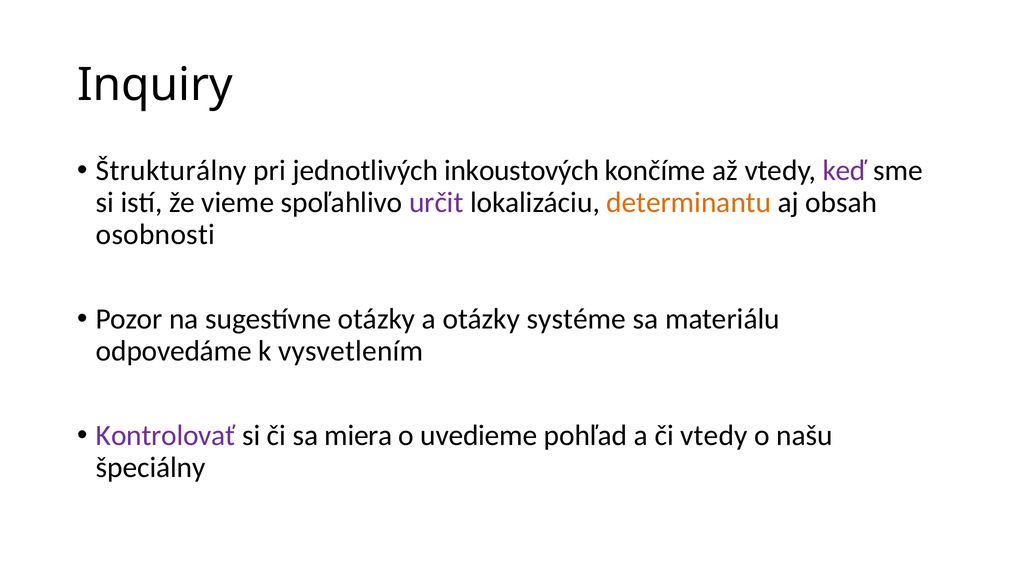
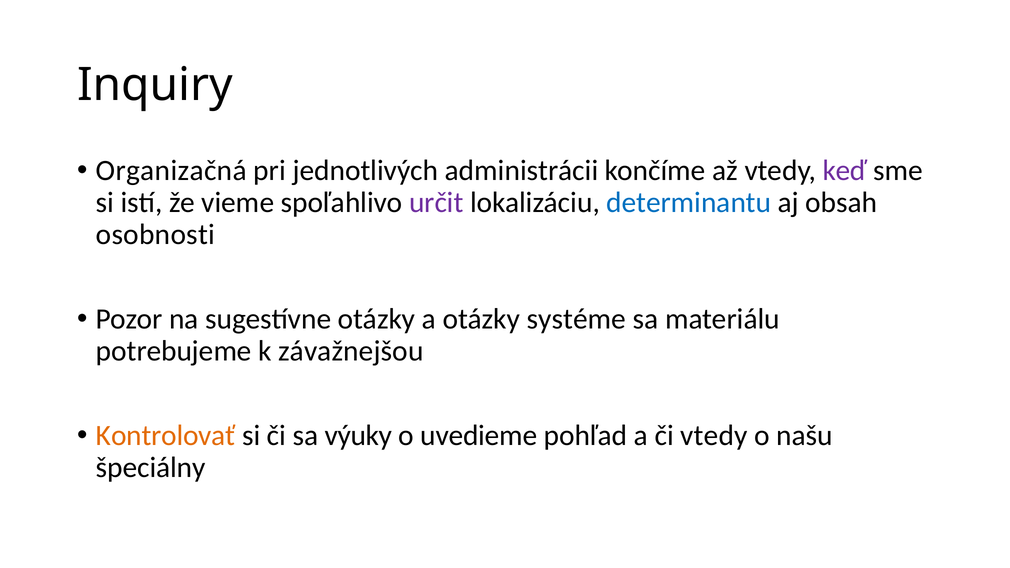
Štrukturálny: Štrukturálny -> Organizačná (171, 171)
inkoustových: inkoustových -> administrácii (522, 171)
determinantu colour: orange -> blue (689, 203)
odpovedáme: odpovedáme -> potrebujeme (174, 351)
vysvetlením: vysvetlením -> závažnejšou (351, 351)
Kontrolovať colour: purple -> orange (166, 436)
miera: miera -> výuky (358, 436)
